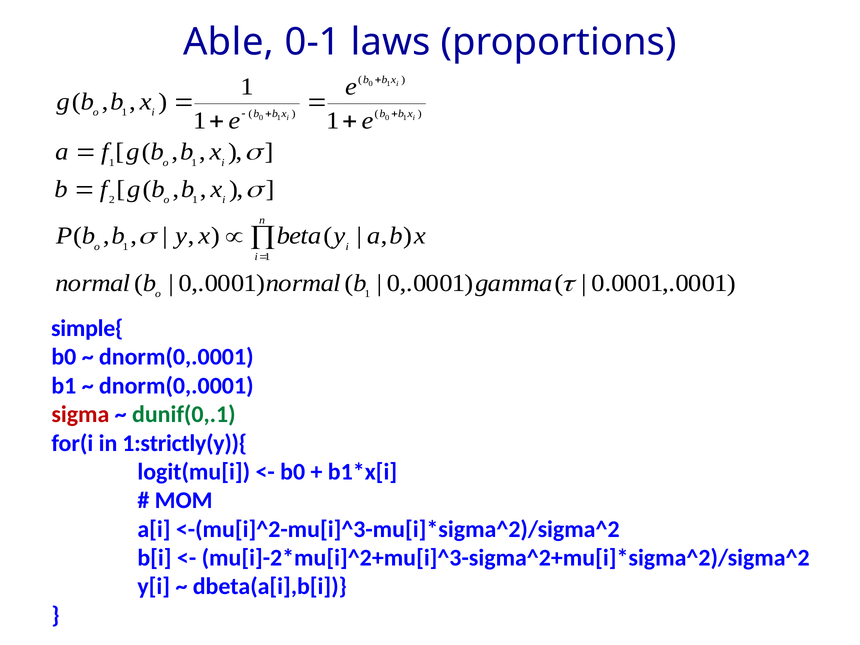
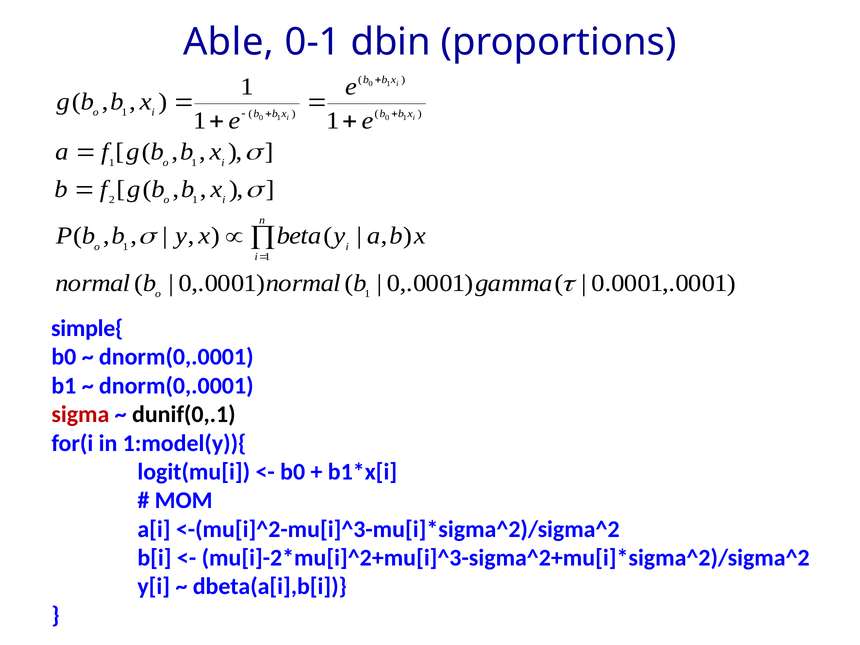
laws: laws -> dbin (391, 42)
dunif(0,.1 colour: green -> black (184, 414)
1:strictly(y)){: 1:strictly(y)){ -> 1:model(y)){ (185, 443)
